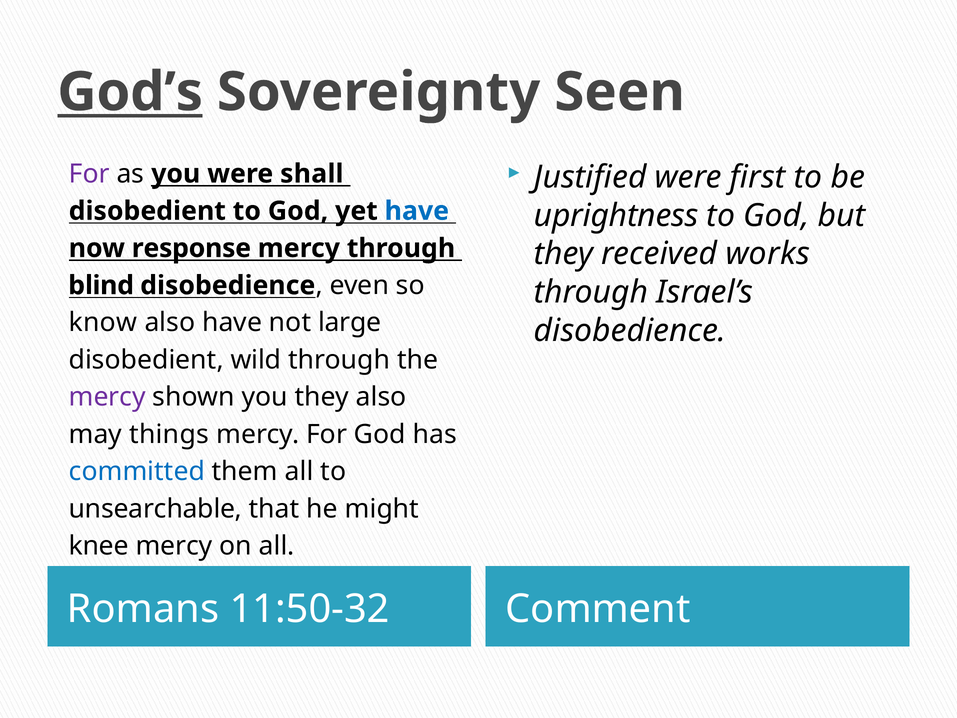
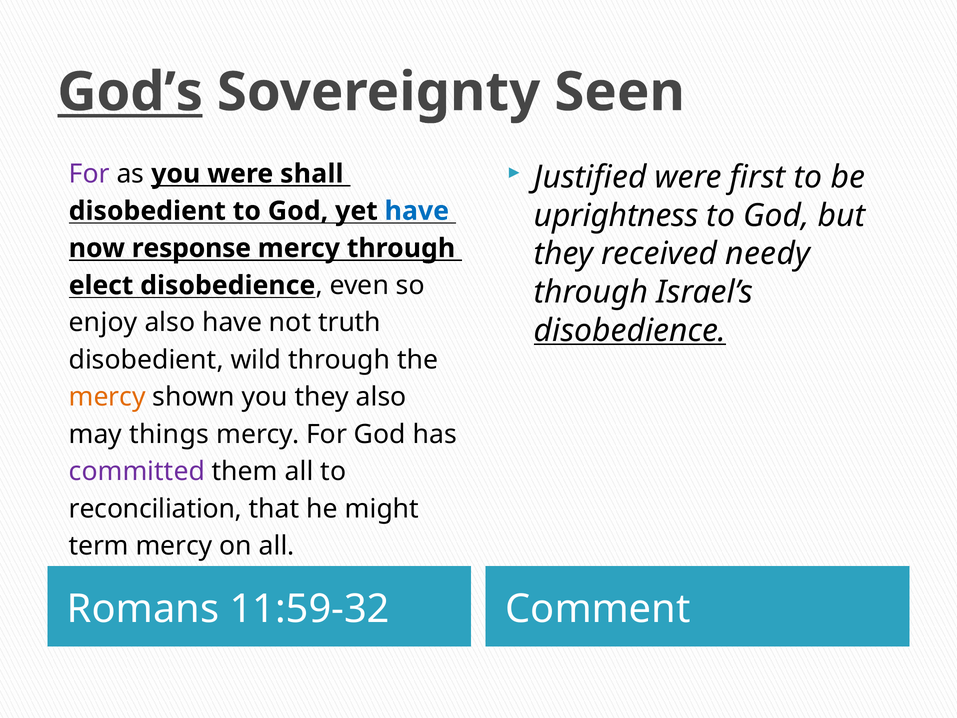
works: works -> needy (768, 254)
blind: blind -> elect (101, 285)
know: know -> enjoy (103, 323)
large: large -> truth (349, 323)
disobedience underline: none -> present (630, 330)
mercy colour: purple -> orange (107, 397)
committed colour: blue -> purple (137, 471)
unsearchable: unsearchable -> reconciliation (155, 509)
knee: knee -> term (99, 546)
11:50-32: 11:50-32 -> 11:59-32 (310, 609)
